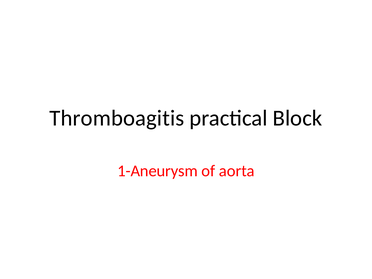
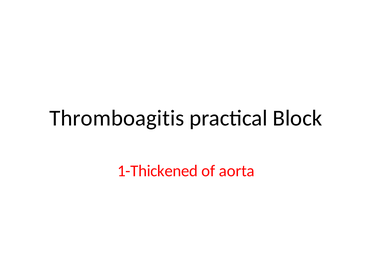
1-Aneurysm: 1-Aneurysm -> 1-Thickened (158, 171)
